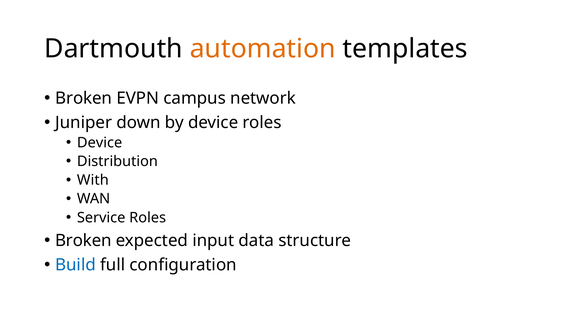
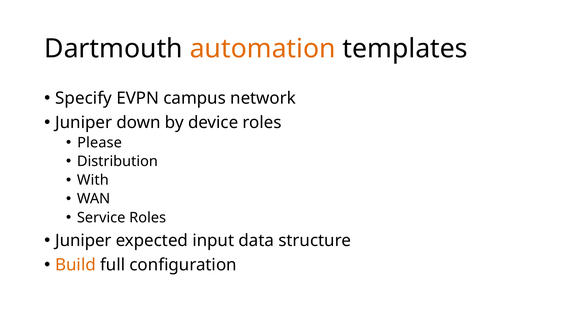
Broken: Broken -> Specify (84, 98)
Device: Device -> Please (100, 143)
Broken: Broken -> Juniper (83, 240)
Build colour: blue -> orange (75, 265)
